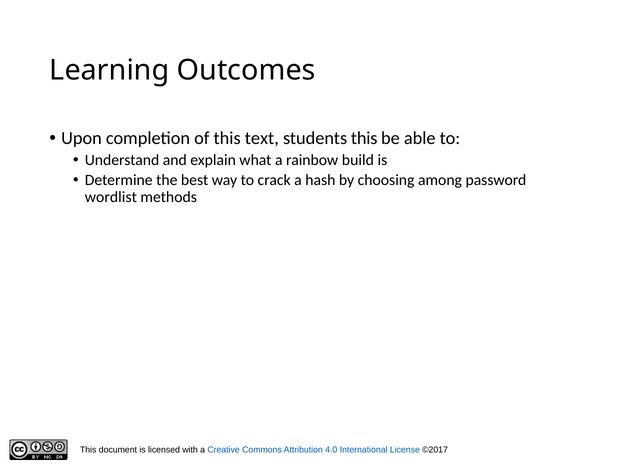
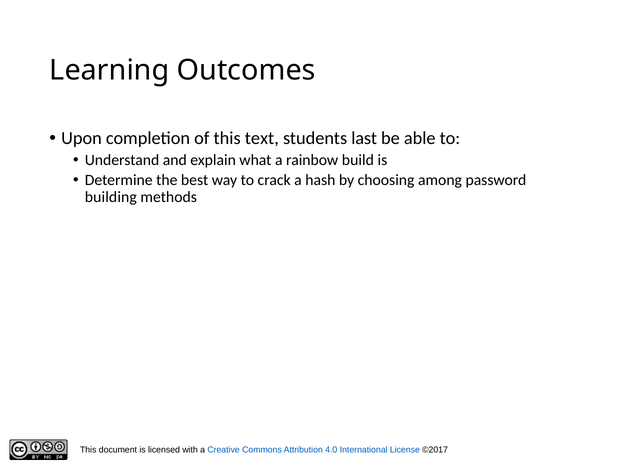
students this: this -> last (364, 138)
wordlist: wordlist -> building (111, 197)
